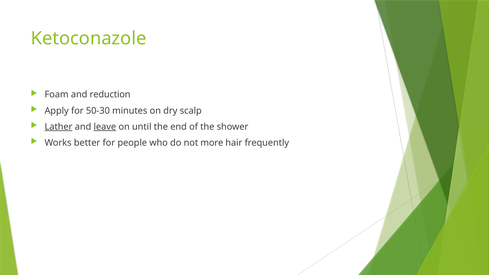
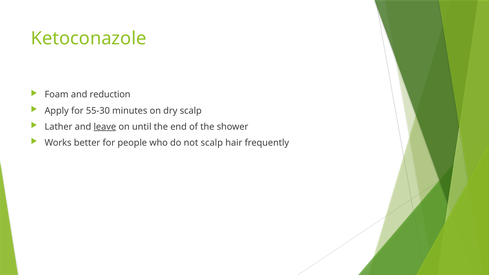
50-30: 50-30 -> 55-30 (98, 111)
Lather underline: present -> none (59, 127)
not more: more -> scalp (212, 143)
